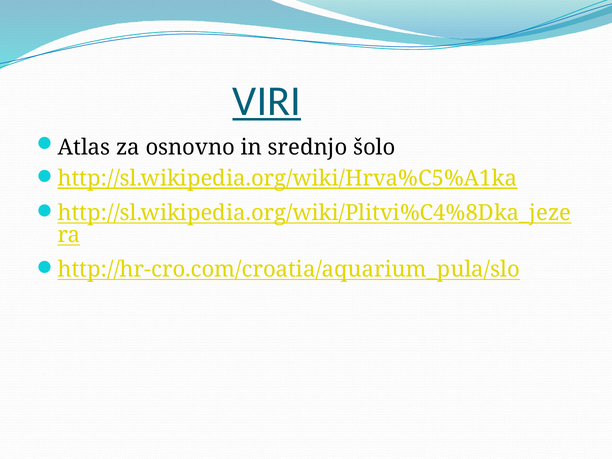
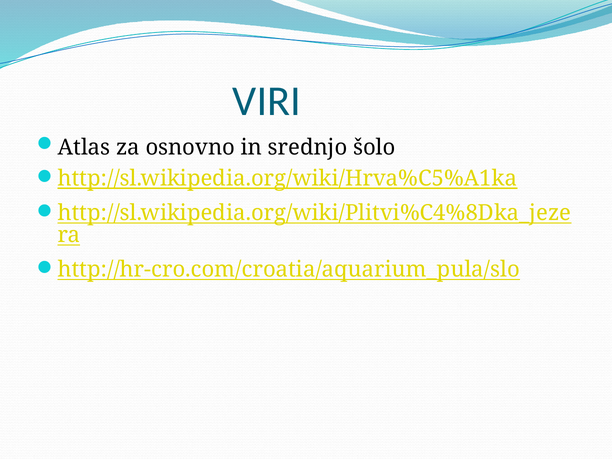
VIRI underline: present -> none (267, 101)
